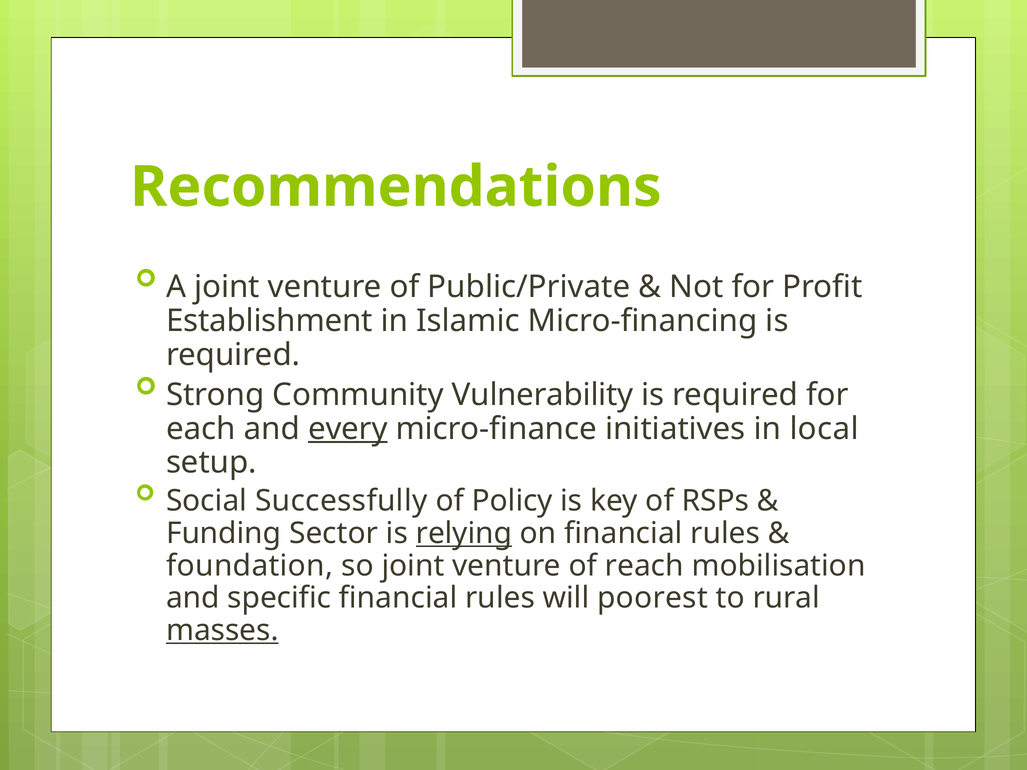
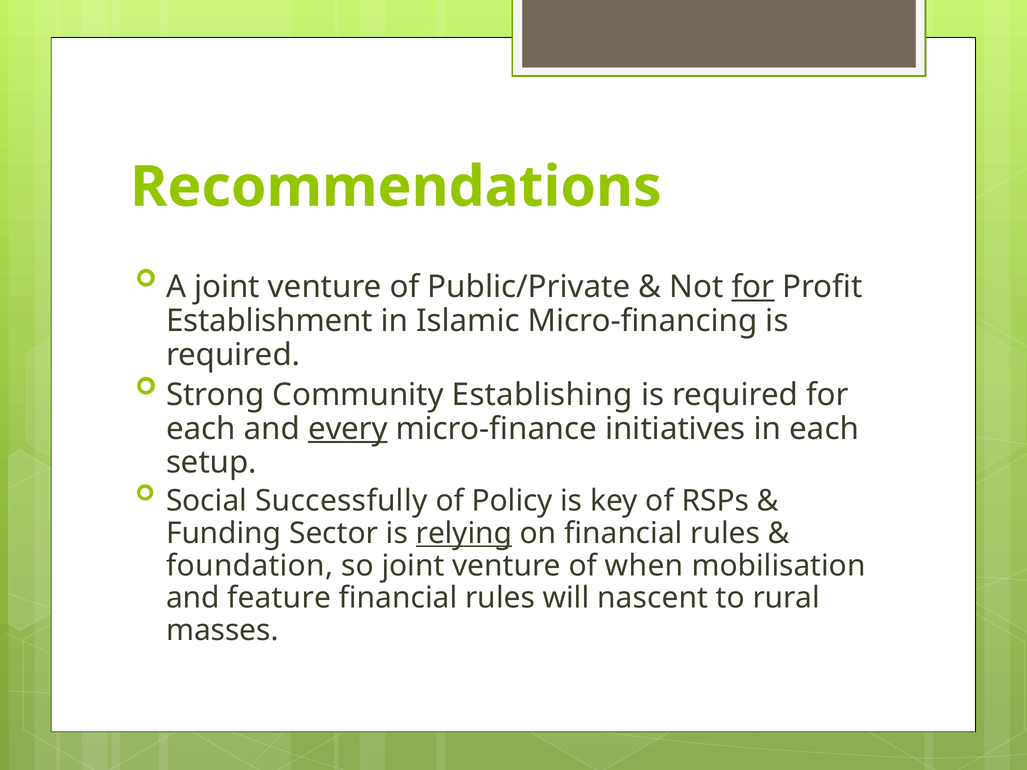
for underline: none -> present (753, 287)
Vulnerability: Vulnerability -> Establishing (542, 395)
in local: local -> each (824, 429)
reach: reach -> when (644, 566)
specific: specific -> feature (279, 598)
poorest: poorest -> nascent (653, 598)
masses underline: present -> none (222, 631)
